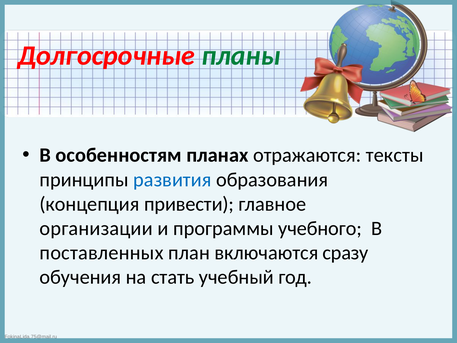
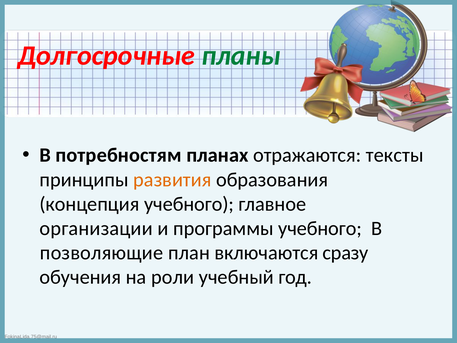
особенностям: особенностям -> потребностям (119, 155)
развития colour: blue -> orange (172, 180)
концепция привести: привести -> учебного (189, 204)
поставленных: поставленных -> позволяющие (102, 253)
стать: стать -> роли (173, 277)
